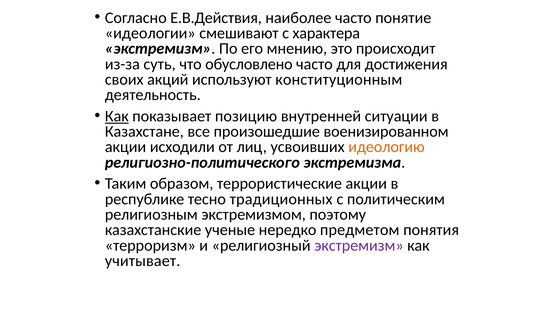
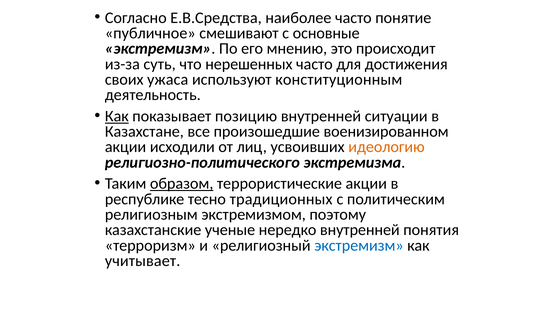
Е.В.Действия: Е.В.Действия -> Е.В.Средства (216, 18)
идеологии: идеологии -> публичное (150, 33)
характера: характера -> основные (326, 33)
обусловлено: обусловлено -> нерешенных (249, 64)
акций: акций -> ужаса (168, 79)
образом underline: none -> present (182, 184)
нередко предметом: предметом -> внутренней (360, 230)
экстремизм colour: purple -> blue (359, 245)
